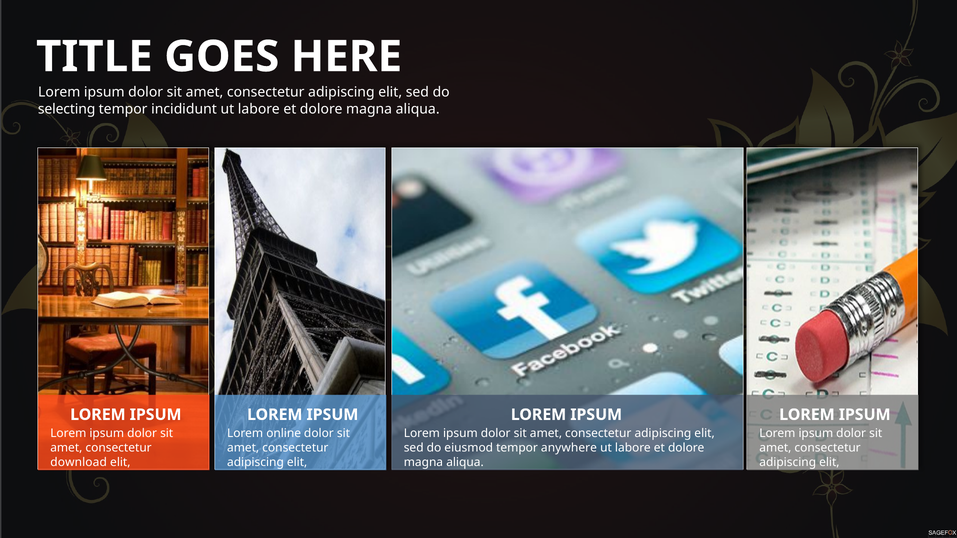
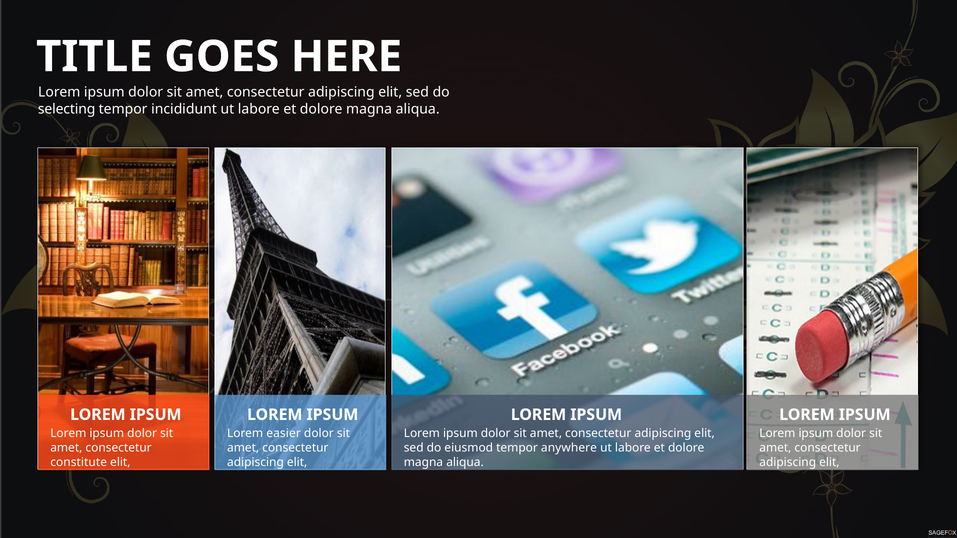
online: online -> easier (284, 434)
download: download -> constitute (79, 462)
